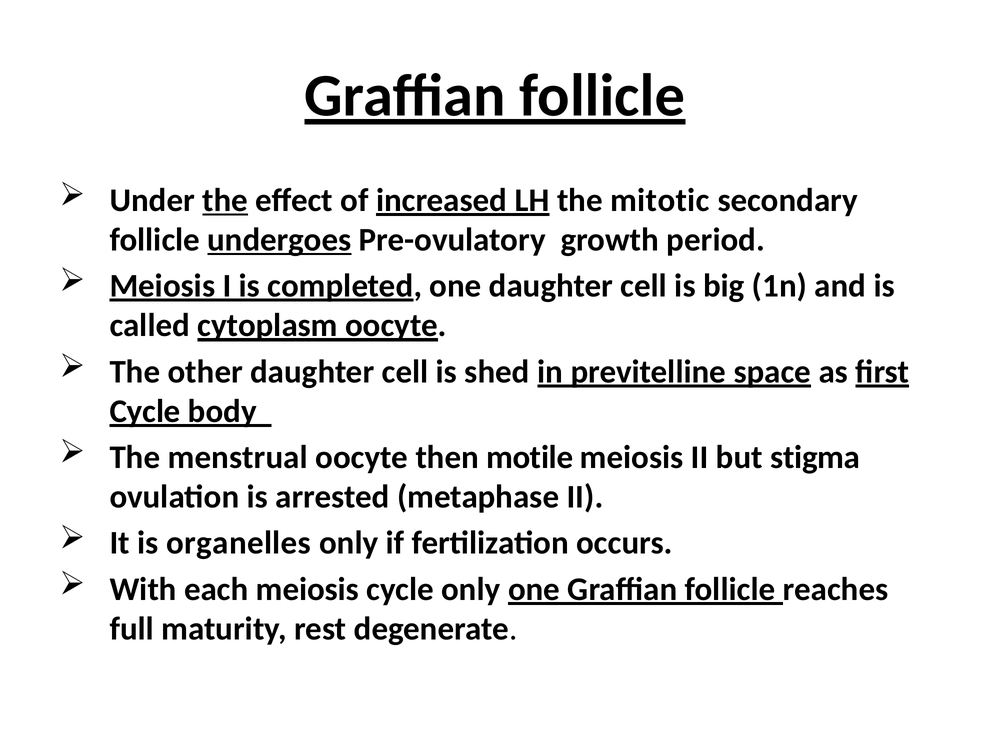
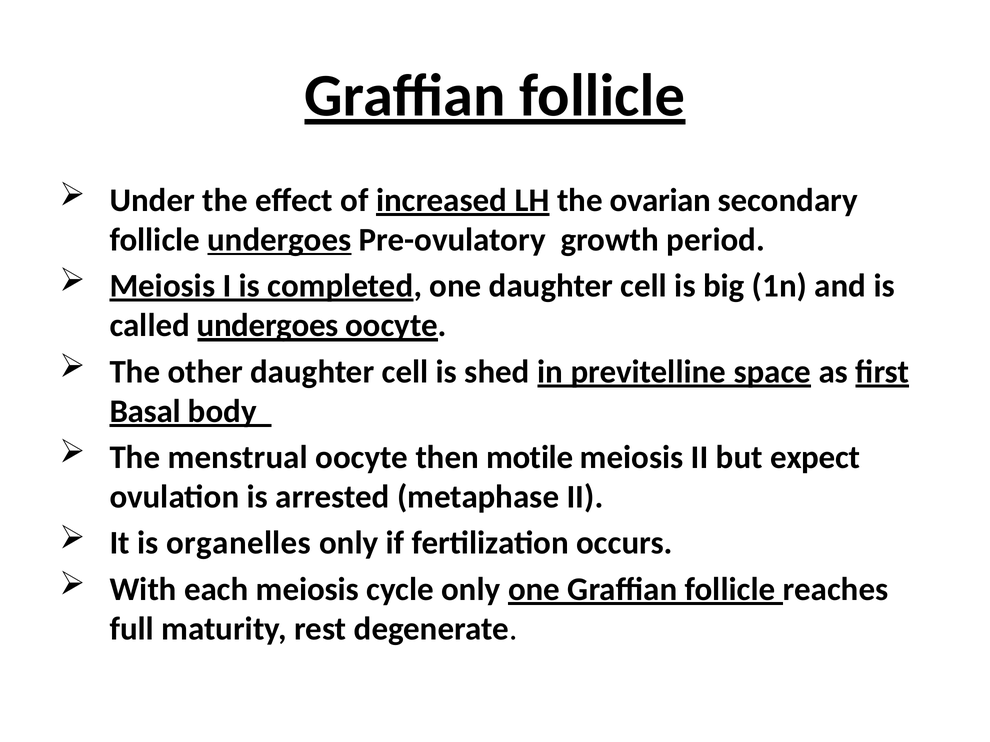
the underline: present -> none (225, 200)
mitotic: mitotic -> ovarian (660, 200)
called cytoplasm: cytoplasm -> undergoes (268, 326)
Cycle: Cycle -> Basal (145, 411)
stigma: stigma -> expect (815, 458)
